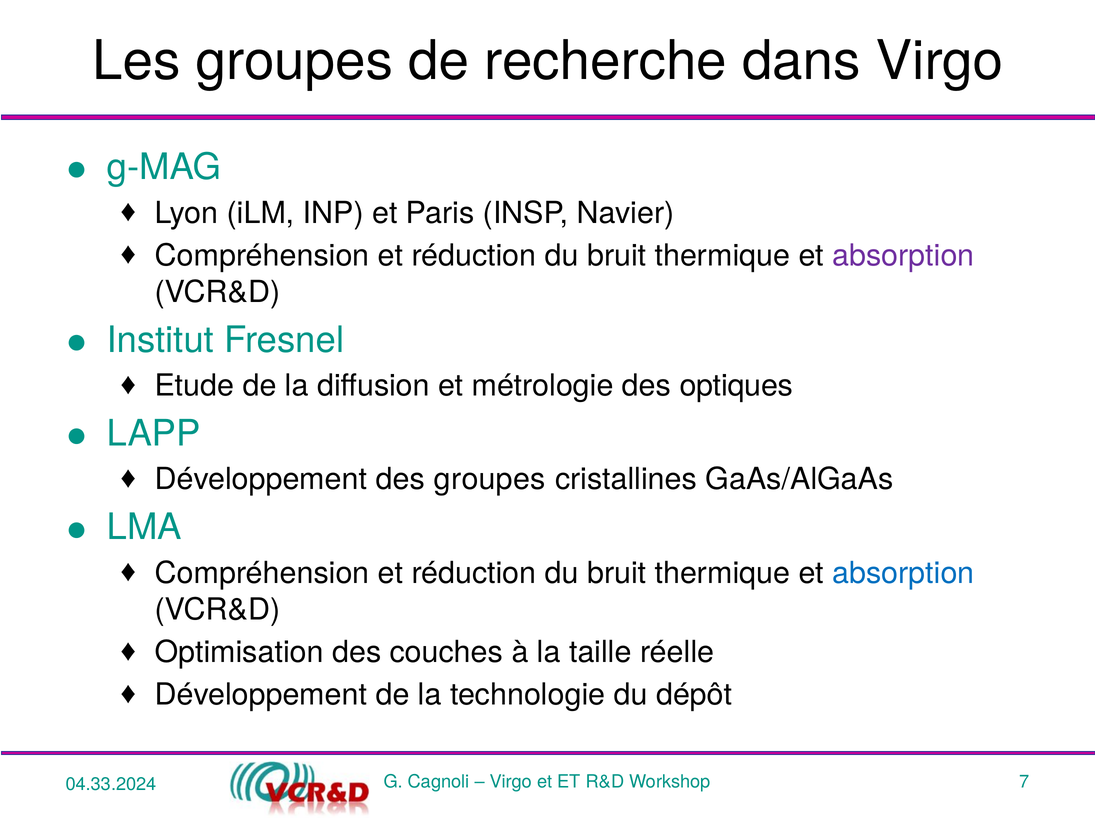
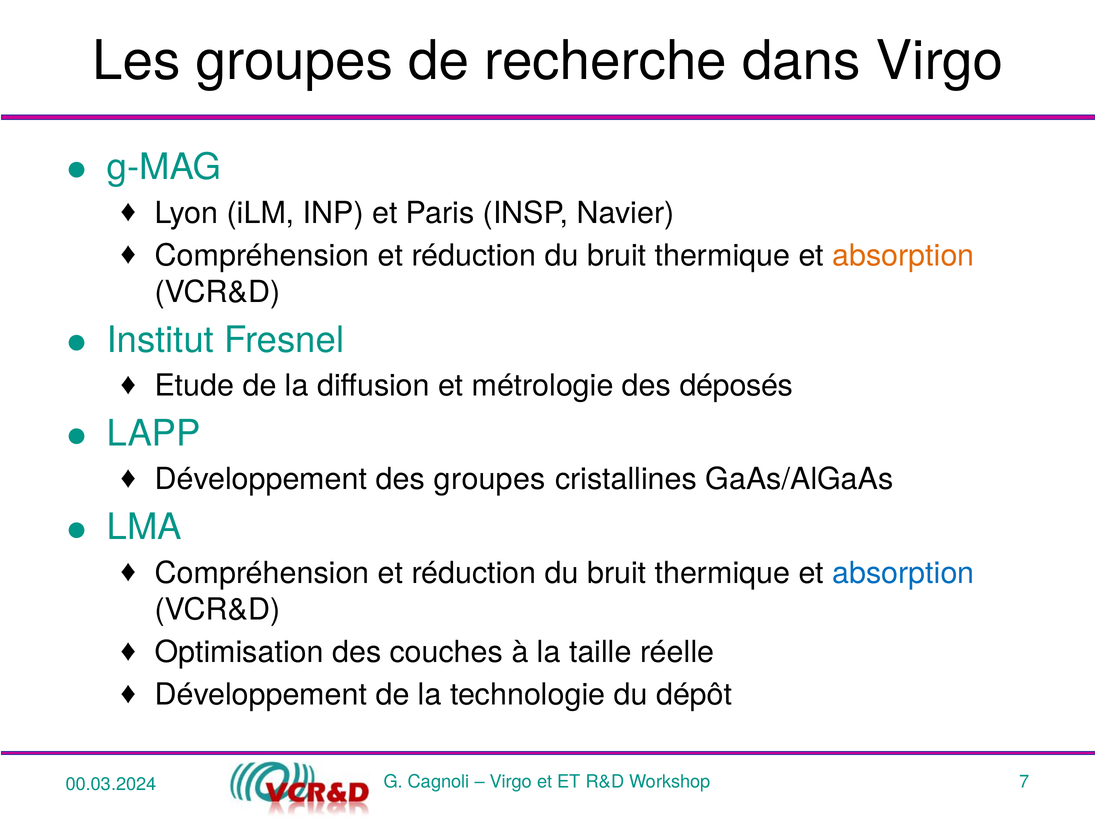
absorption colour: purple -> orange (903, 256)
optiques: optiques -> déposés (736, 386)
04.33.2024: 04.33.2024 -> 00.03.2024 (111, 784)
